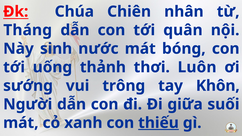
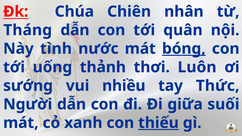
sinh: sinh -> tình (56, 49)
bóng underline: none -> present (184, 49)
trông: trông -> nhiều (124, 86)
Khôn: Khôn -> Thức (218, 86)
